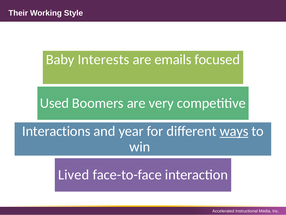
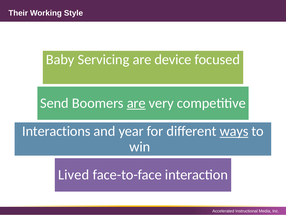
Interests: Interests -> Servicing (104, 59)
emails: emails -> device (173, 59)
Used: Used -> Send (54, 103)
are underline: none -> present (136, 103)
